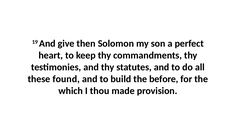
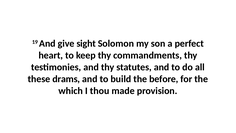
then: then -> sight (86, 43)
found: found -> drams (66, 79)
